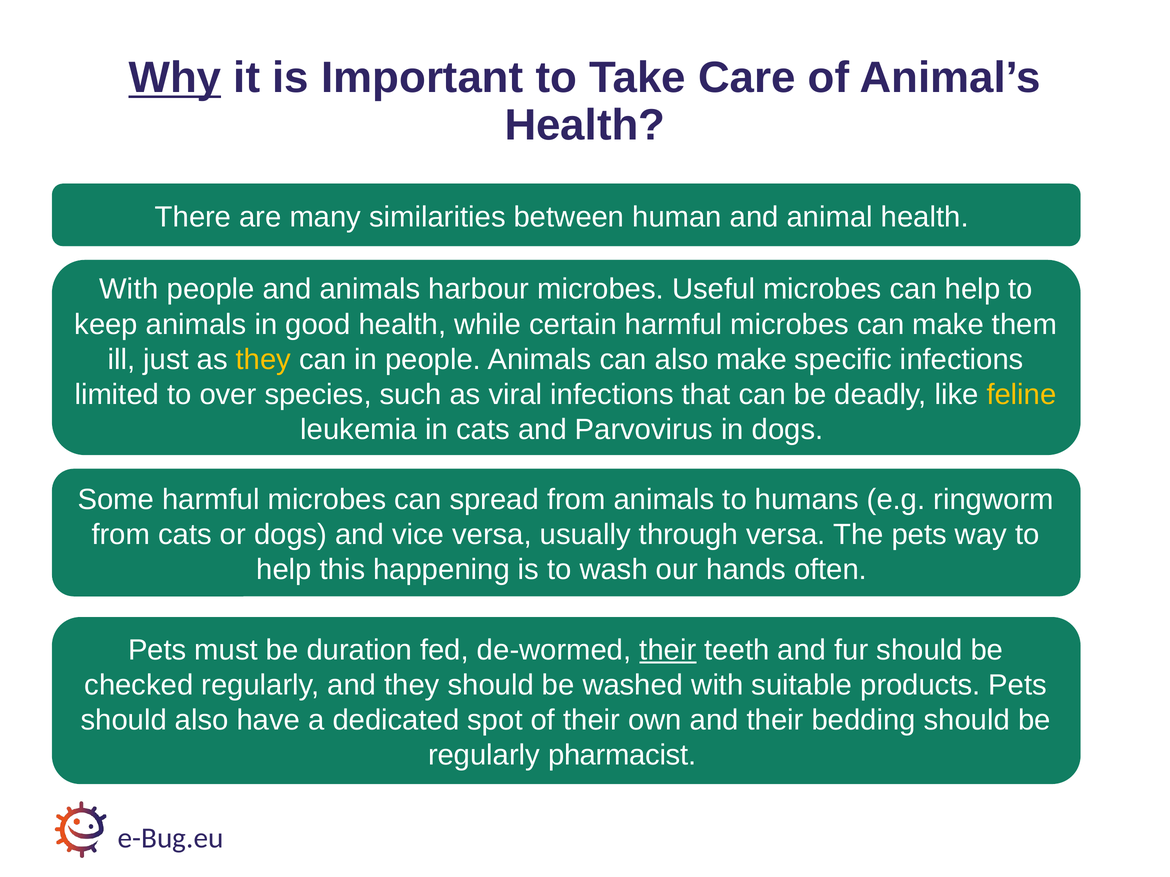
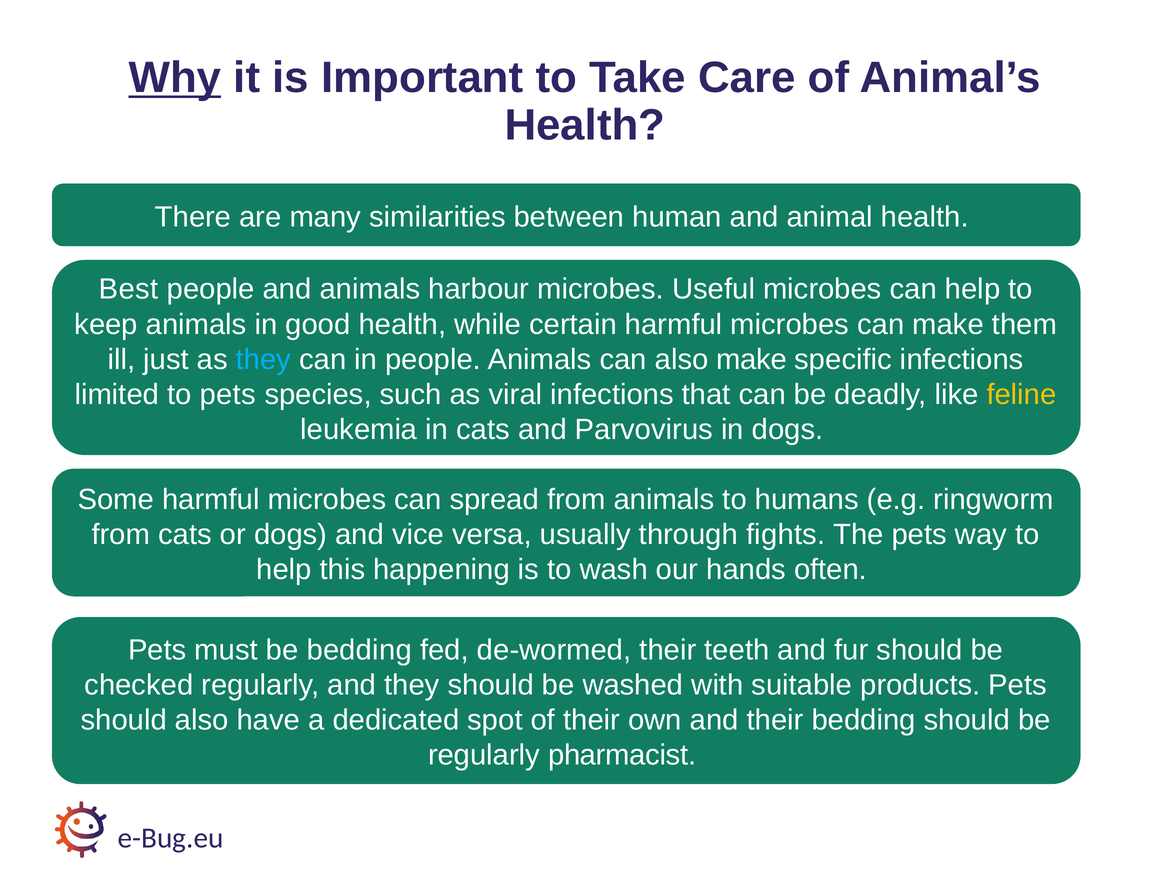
With: With -> Best (129, 289)
they colour: yellow -> light blue (263, 360)
to over: over -> pets (228, 395)
through versa: versa -> fights (786, 535)
be duration: duration -> bedding (359, 650)
their underline: present -> none (668, 650)
